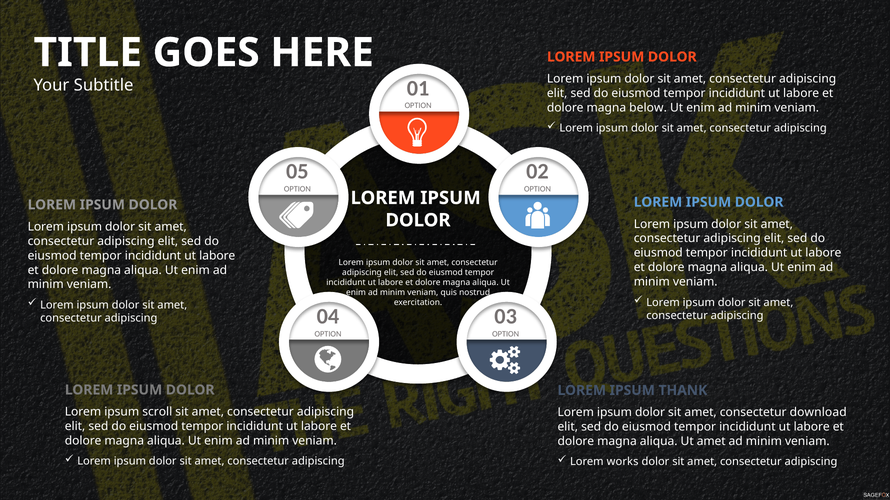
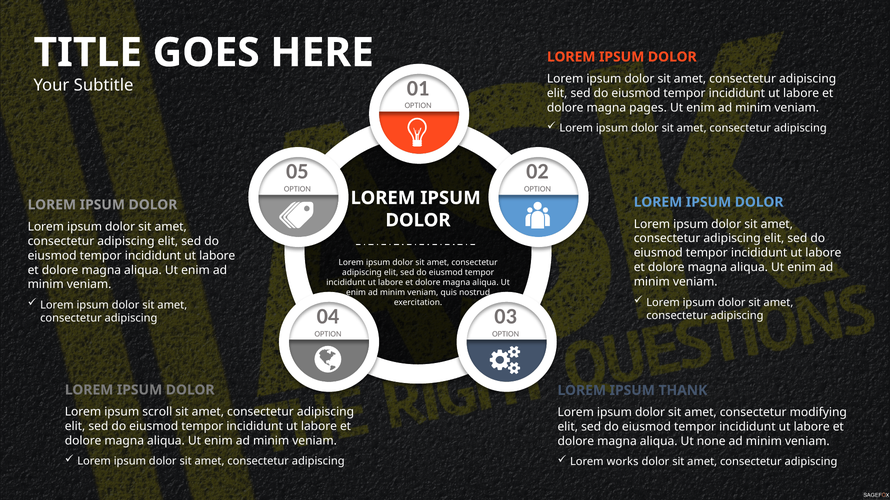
below: below -> pages (648, 108)
download: download -> modifying (818, 413)
Ut amet: amet -> none (711, 442)
